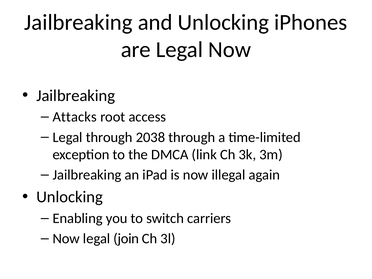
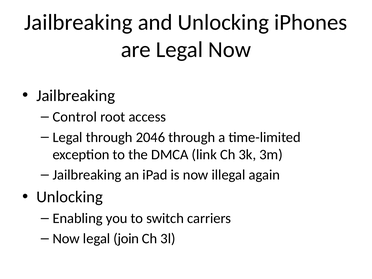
Attacks: Attacks -> Control (75, 117)
2038: 2038 -> 2046 (150, 137)
